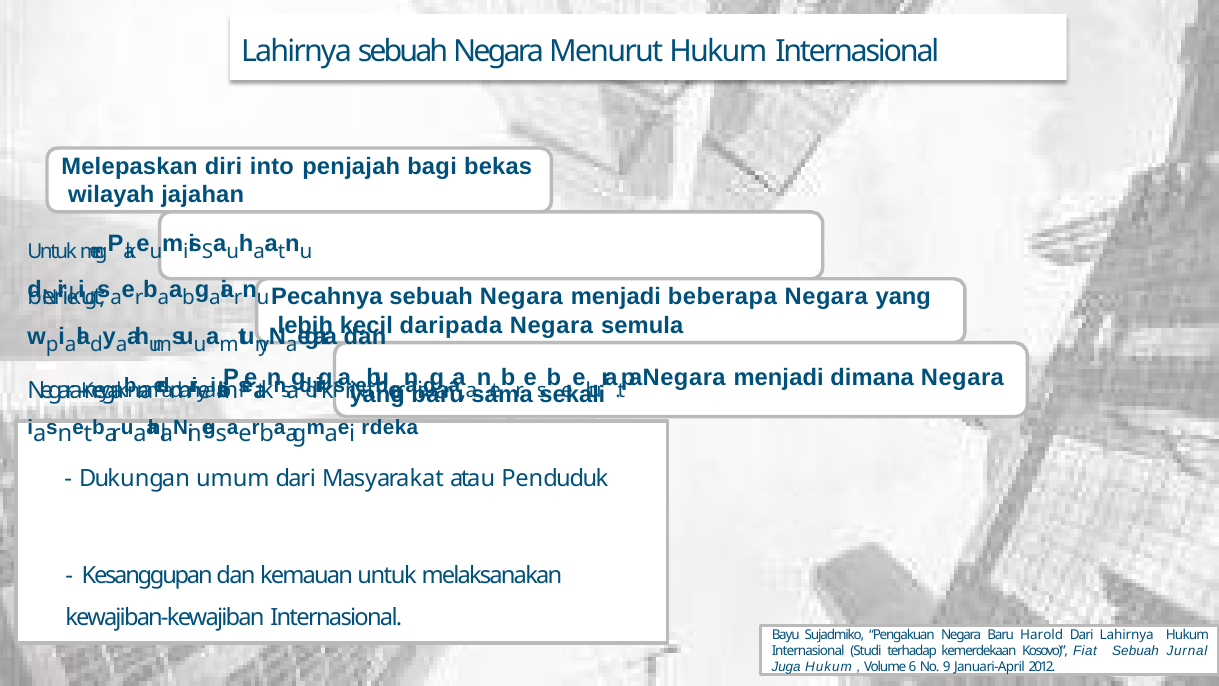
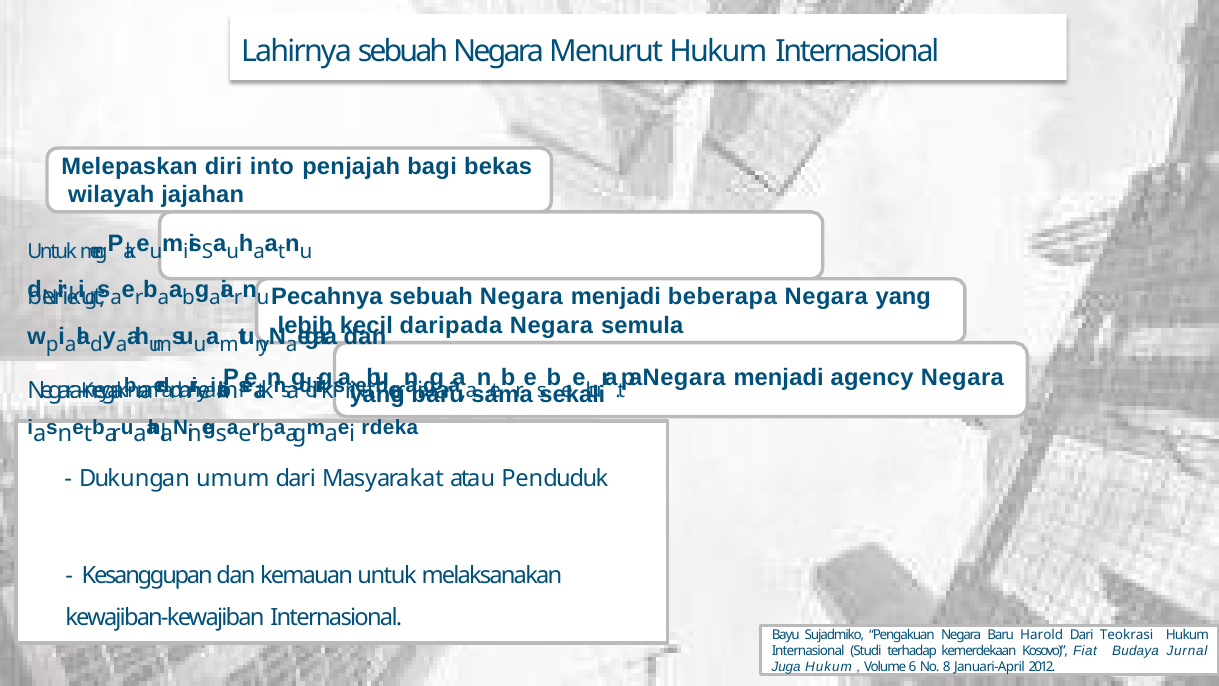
dimana: dimana -> agency (872, 378)
Dari Lahirnya: Lahirnya -> Teokrasi (1127, 635)
Fiat Sebuah: Sebuah -> Budaya (1136, 651)
9: 9 -> 8 (947, 667)
